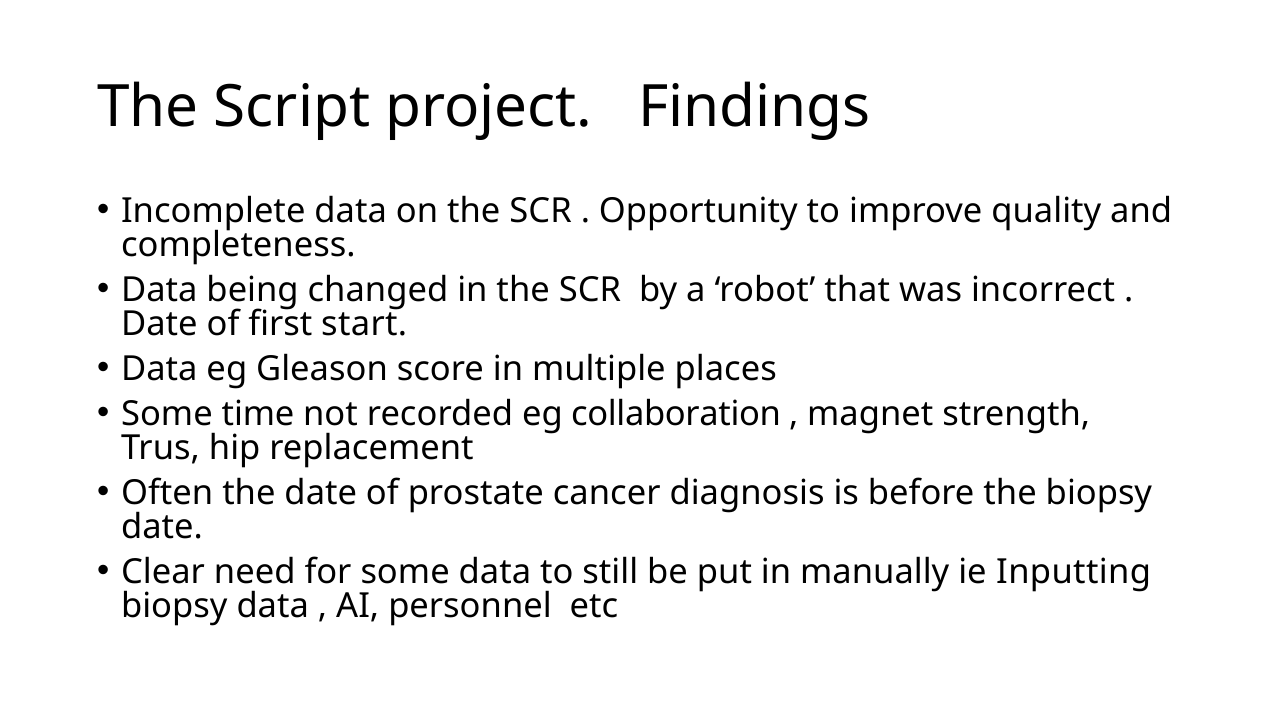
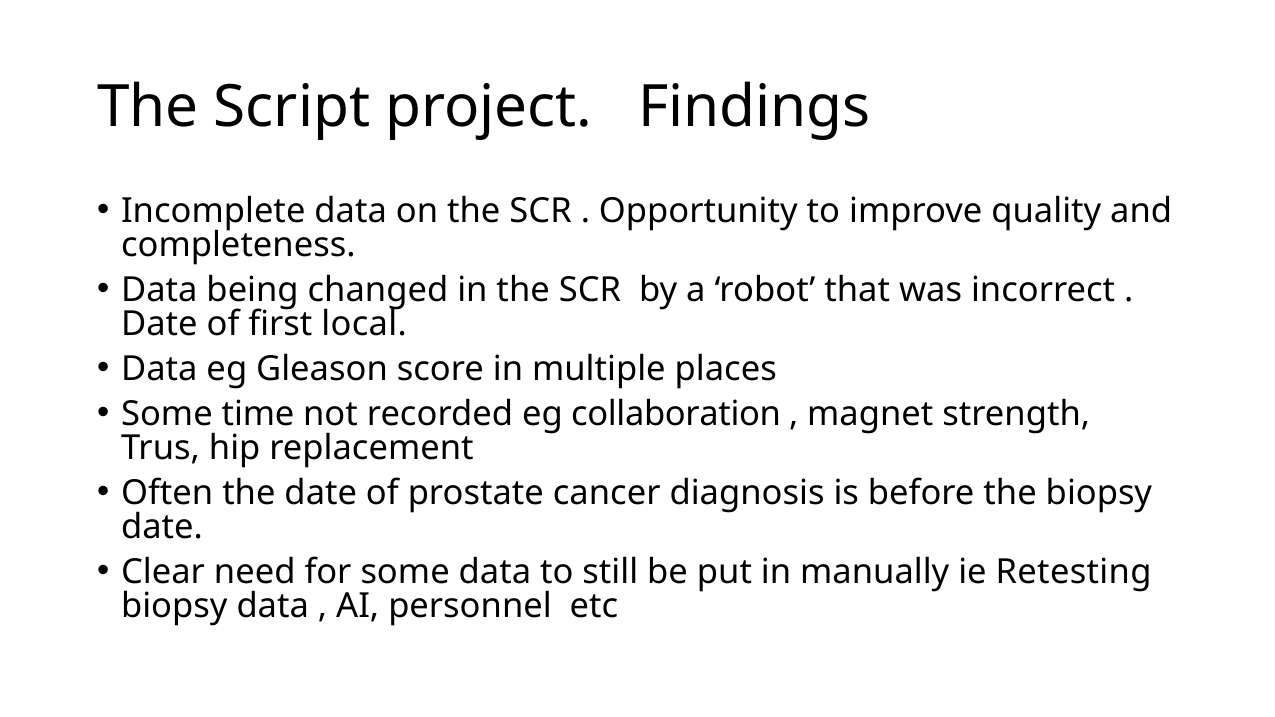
start: start -> local (364, 324)
Inputting: Inputting -> Retesting (1074, 573)
